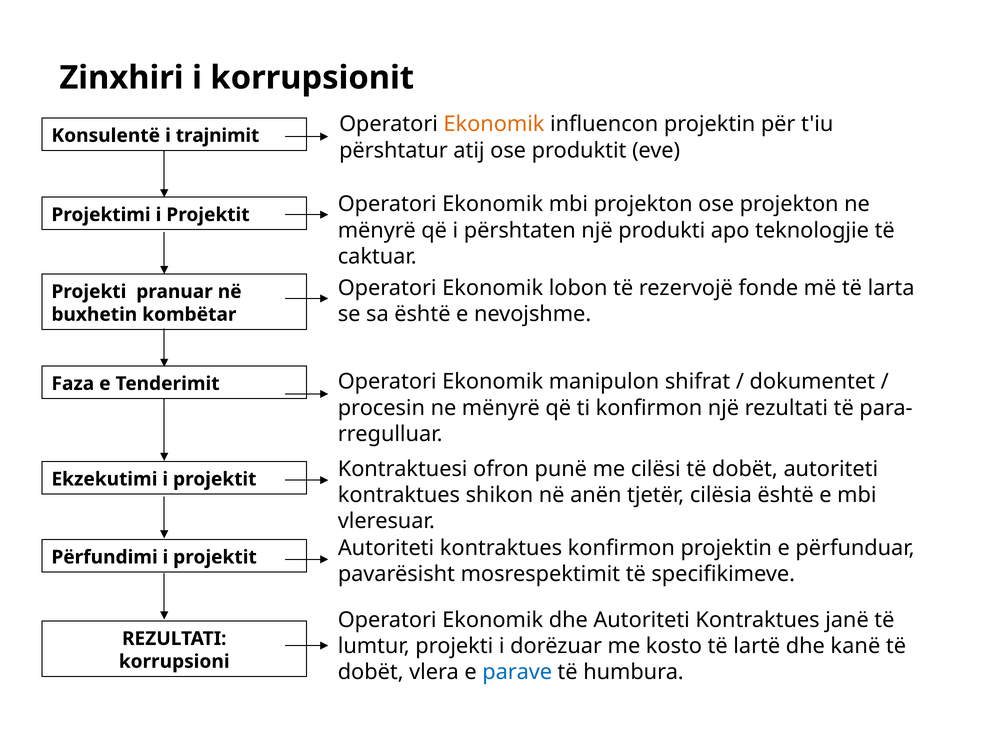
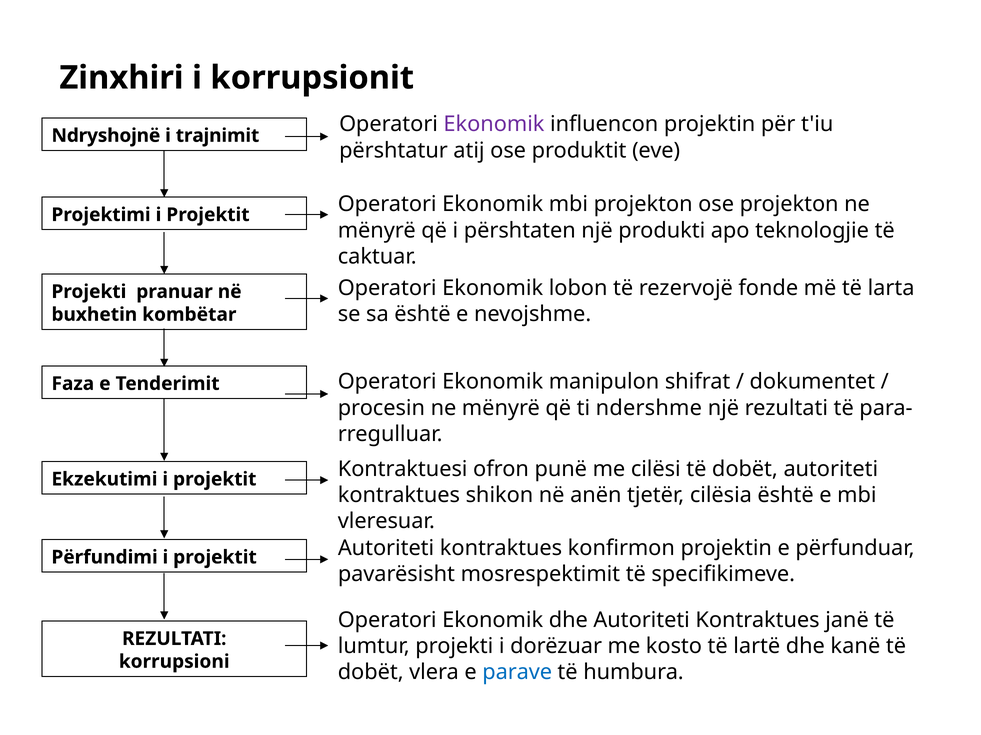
Ekonomik colour: orange -> purple (494, 124)
Konsulentë: Konsulentë -> Ndryshojnë (106, 136)
ti konfirmon: konfirmon -> ndershme (649, 408)
